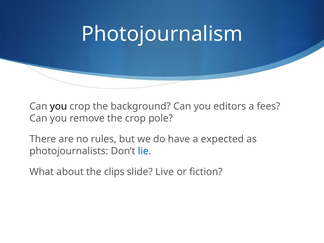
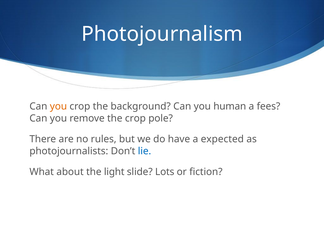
you colour: black -> orange (58, 106)
editors: editors -> human (230, 106)
clips: clips -> light (114, 172)
Live: Live -> Lots (165, 172)
